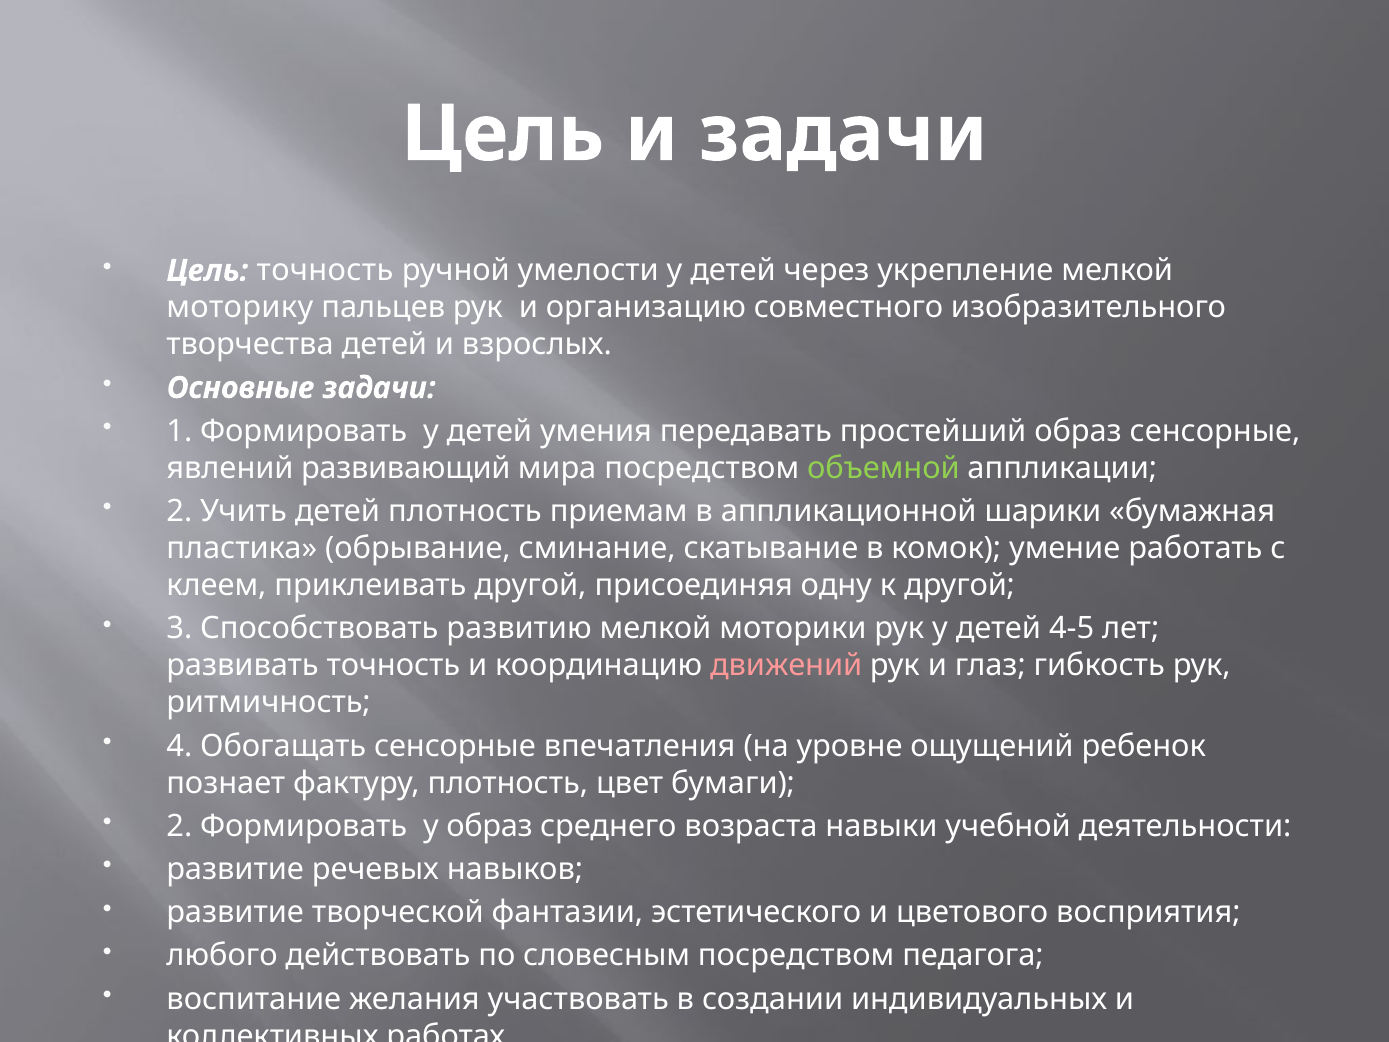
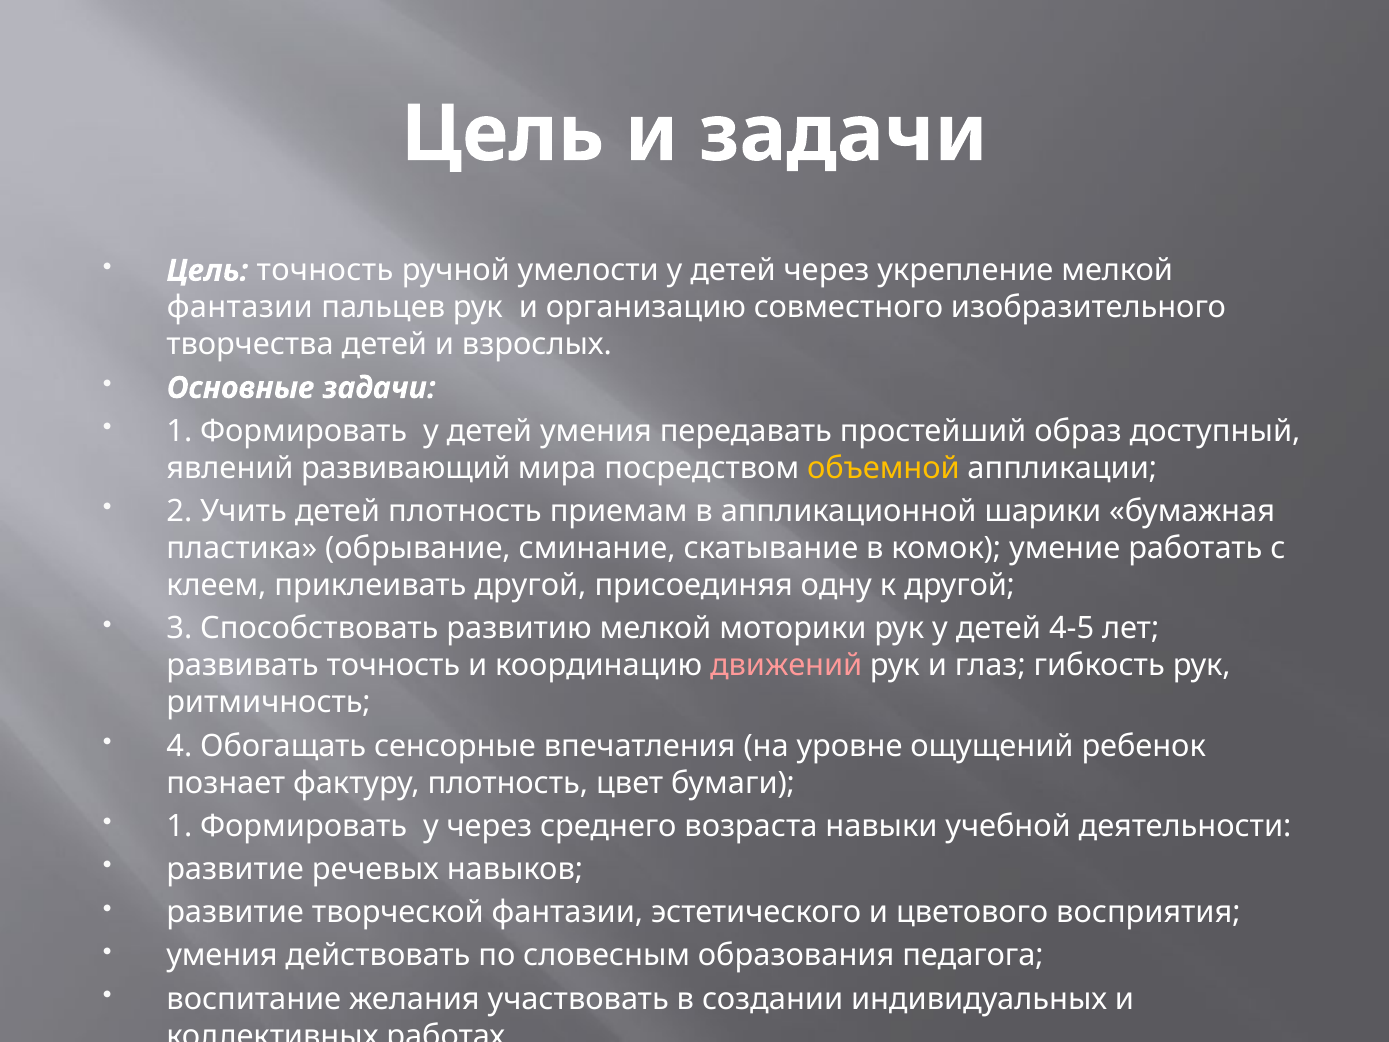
моторику: моторику -> фантазии (240, 308)
образ сенсорные: сенсорные -> доступный (1215, 431)
объемной colour: light green -> yellow (883, 468)
2: 2 -> 1 (179, 826)
у образ: образ -> через (489, 826)
любого: любого -> умения (222, 956)
словесным посредством: посредством -> образования (796, 956)
